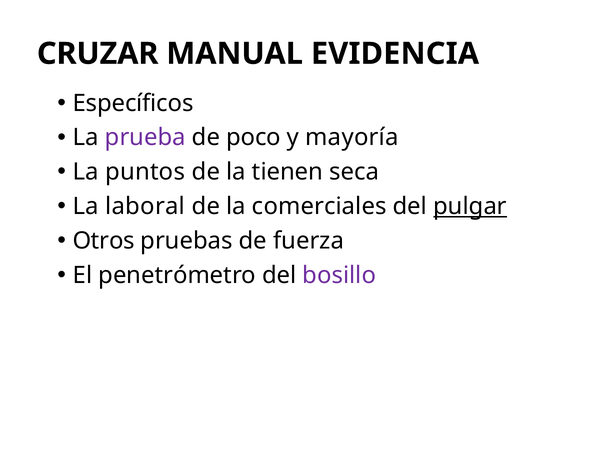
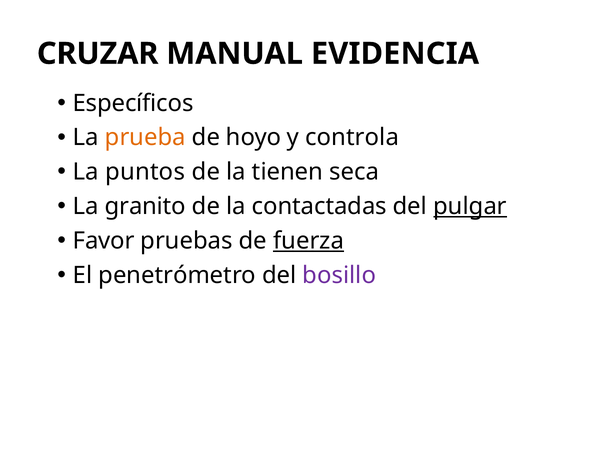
prueba colour: purple -> orange (145, 137)
poco: poco -> hoyo (254, 137)
mayoría: mayoría -> controla (352, 137)
laboral: laboral -> granito (145, 206)
comerciales: comerciales -> contactadas (319, 206)
Otros: Otros -> Favor (104, 241)
fuerza underline: none -> present (309, 241)
